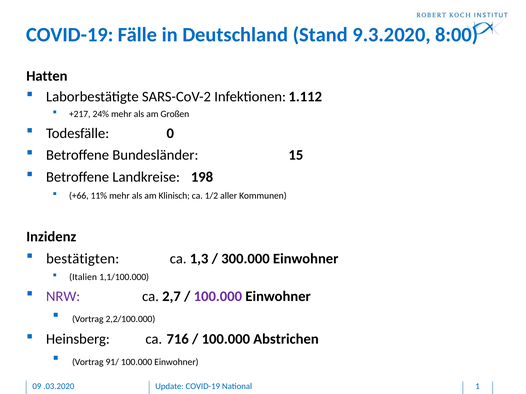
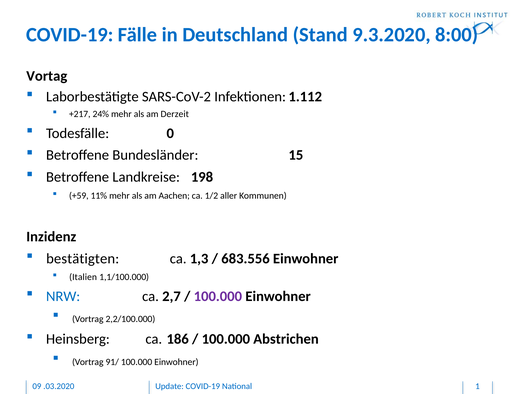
Hatten: Hatten -> Vortag (47, 76)
Großen: Großen -> Derzeit (175, 114)
+66: +66 -> +59 (79, 196)
Klinisch: Klinisch -> Aachen (174, 196)
300.000: 300.000 -> 683.556 (245, 259)
NRW colour: purple -> blue (63, 297)
716: 716 -> 186 (178, 340)
